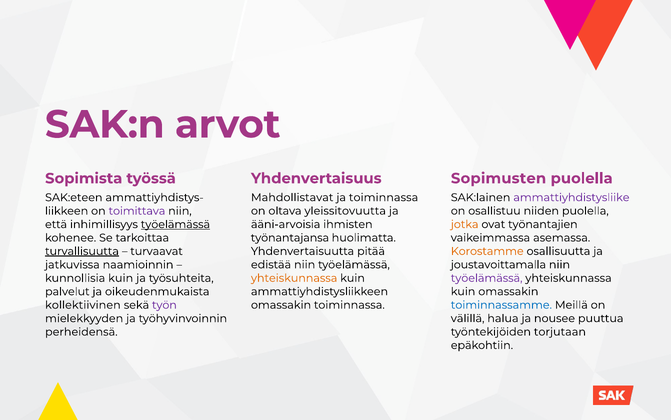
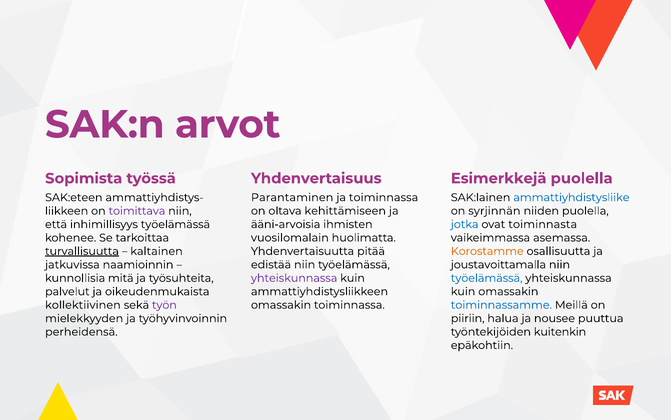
Sopimusten: Sopimusten -> Esimerkkejä (499, 178)
Mahdollistavat: Mahdollistavat -> Parantaminen (292, 197)
ammattiyhdistysliike colour: purple -> blue (571, 197)
yleissitovuutta: yleissitovuutta -> kehittämiseen (345, 211)
osallistuu: osallistuu -> syrjinnän (494, 211)
työelämässä underline: present -> none (175, 224)
jotka colour: orange -> blue (465, 224)
työnantajien: työnantajien -> toiminnasta (543, 224)
työnantajansa: työnantajansa -> vuosilomalain (290, 237)
turvaavat: turvaavat -> kaltainen (157, 251)
kunnollisia kuin: kuin -> mitä (121, 278)
yhteiskunnassa colour: orange -> purple (294, 278)
työelämässä colour: purple -> blue (487, 278)
välillä: välillä -> piiriin (468, 318)
torjutaan: torjutaan -> kuitenkin (560, 331)
